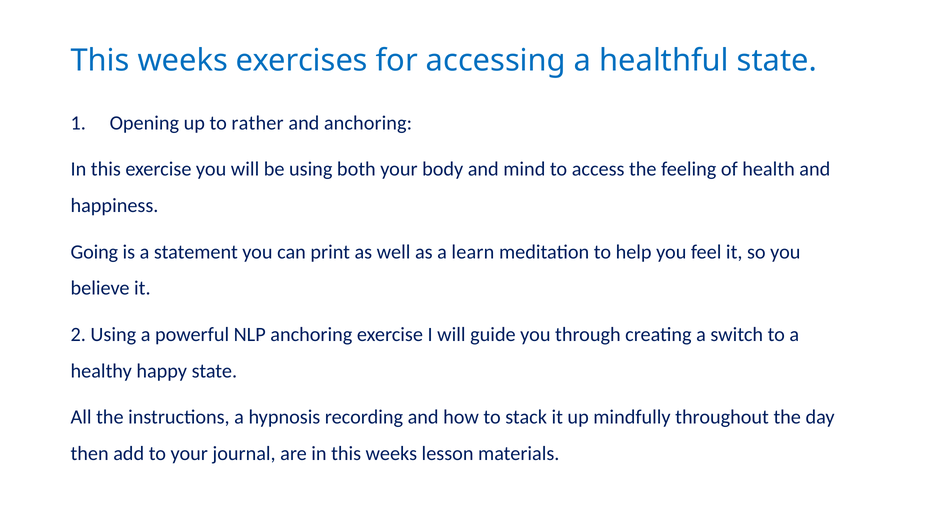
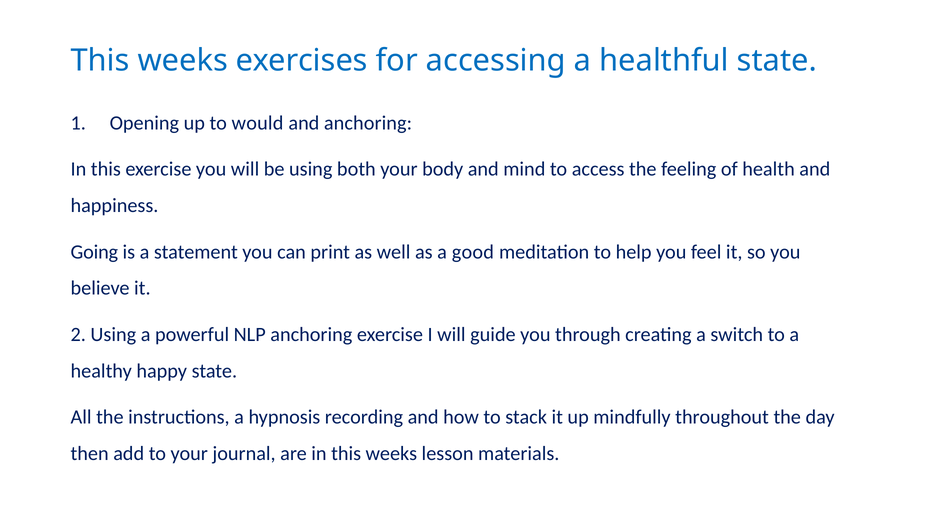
rather: rather -> would (258, 123)
learn: learn -> good (473, 252)
